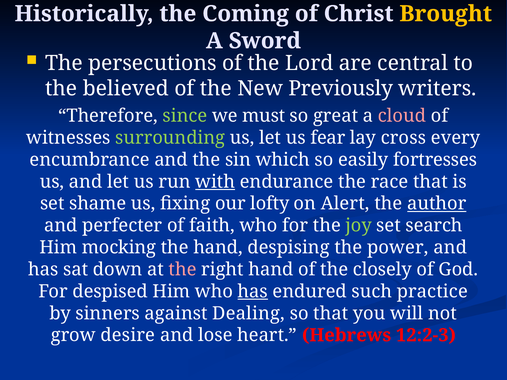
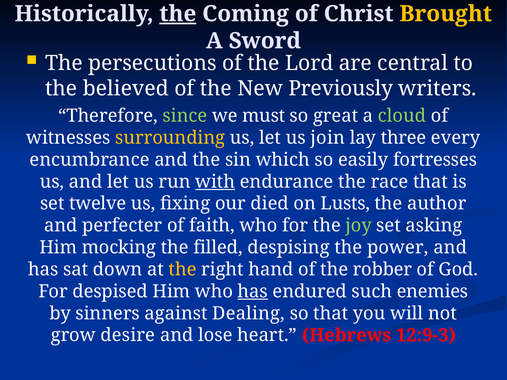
the underline: none -> present (178, 14)
cloud colour: pink -> light green (402, 116)
surrounding colour: light green -> yellow (170, 138)
fear: fear -> join (328, 138)
cross: cross -> three (404, 138)
shame: shame -> twelve (98, 204)
lofty: lofty -> died (270, 204)
Alert: Alert -> Lusts (345, 204)
author underline: present -> none (437, 204)
search: search -> asking (434, 226)
the hand: hand -> filled (218, 248)
the colour: pink -> yellow (183, 270)
closely: closely -> robber (382, 270)
practice: practice -> enemies (432, 292)
12:2-3: 12:2-3 -> 12:9-3 (426, 335)
